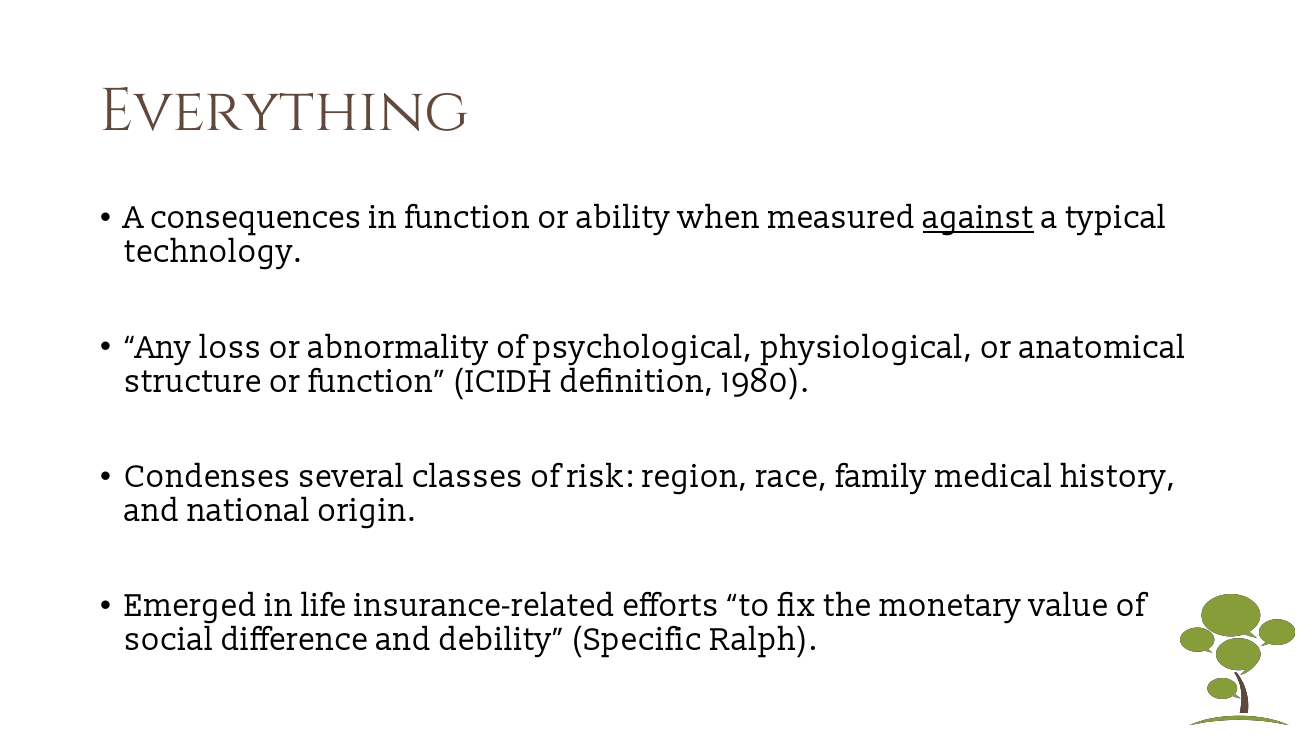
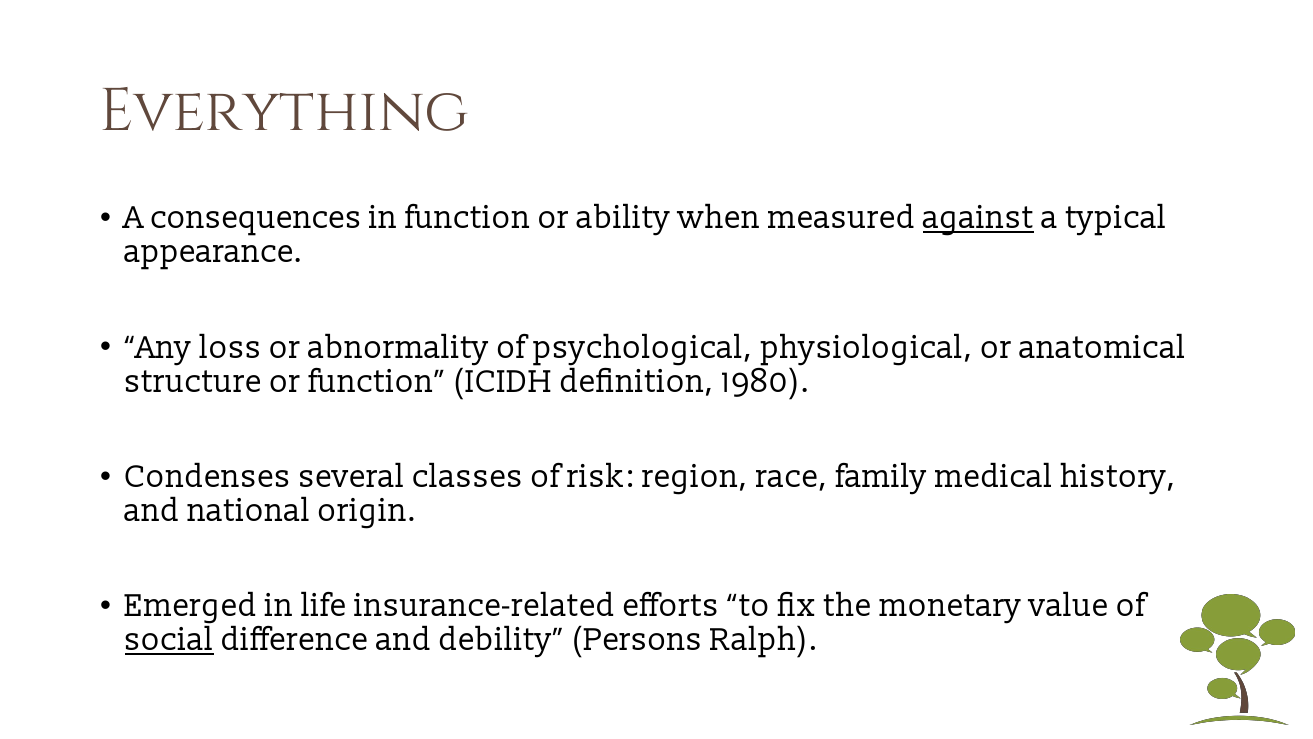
technology: technology -> appearance (214, 252)
social underline: none -> present (169, 640)
Specific: Specific -> Persons (638, 640)
